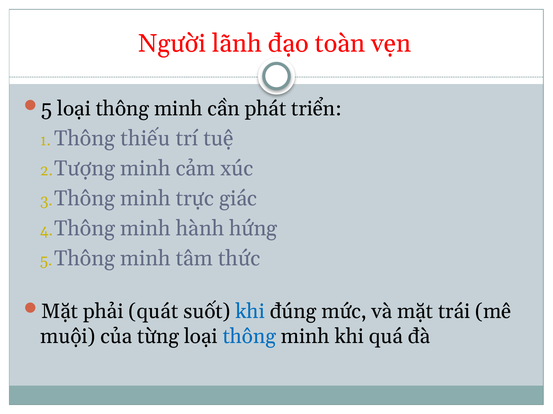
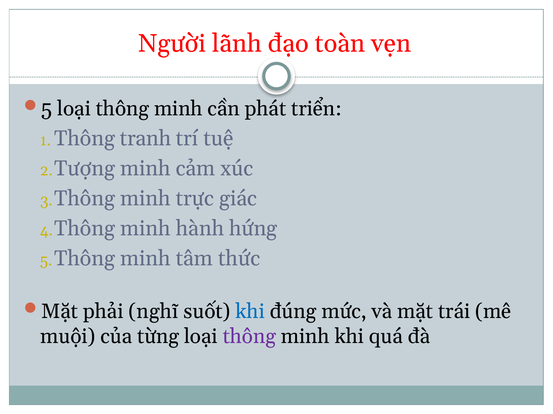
thiếu: thiếu -> tranh (145, 139)
quát: quát -> nghĩ (153, 312)
thông colour: blue -> purple (249, 337)
